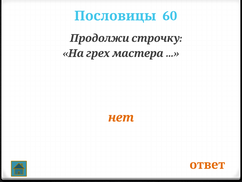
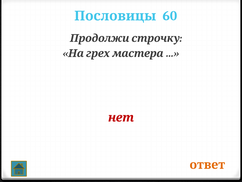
нет colour: orange -> red (121, 117)
